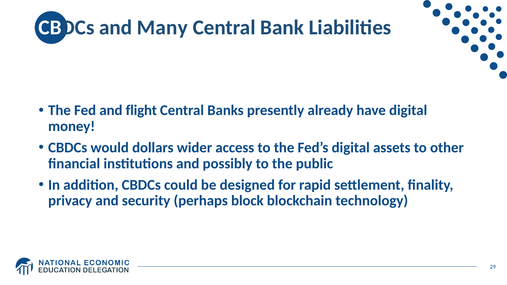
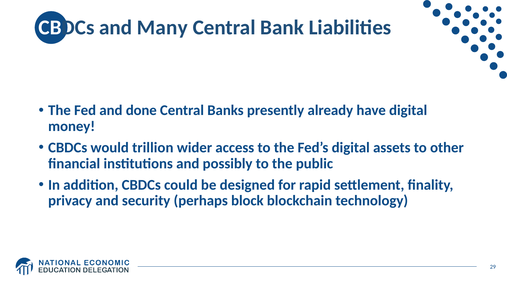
flight: flight -> done (141, 110)
dollars: dollars -> trillion (153, 148)
